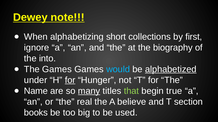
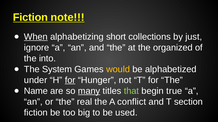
Dewey: Dewey -> Fiction (30, 17)
When underline: none -> present (36, 37)
first: first -> just (194, 37)
biography: biography -> organized (173, 48)
The Games: Games -> System (57, 70)
would colour: light blue -> yellow (118, 70)
alphabetized underline: present -> none (171, 70)
believe: believe -> conflict (132, 102)
books: books -> fiction (36, 113)
